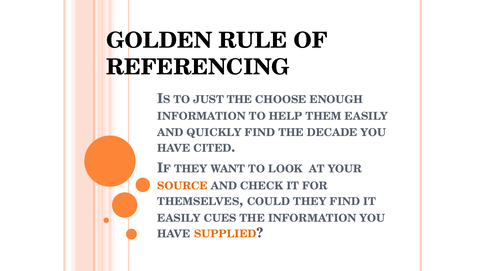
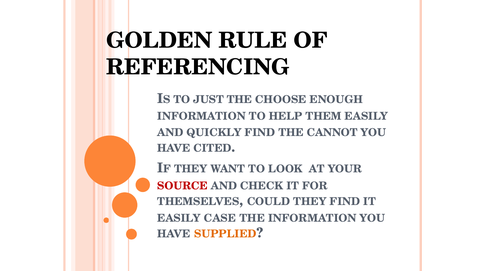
DECADE: DECADE -> CANNOT (332, 133)
SOURCE colour: orange -> red (183, 186)
CUES: CUES -> CASE (220, 218)
